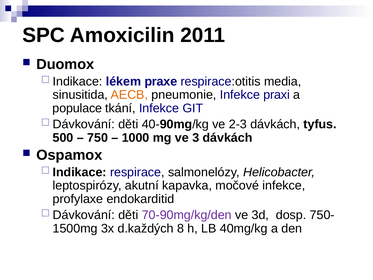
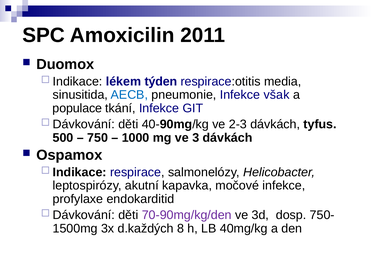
praxe: praxe -> týden (161, 81)
AECB colour: orange -> blue (129, 95)
praxi: praxi -> však (276, 95)
